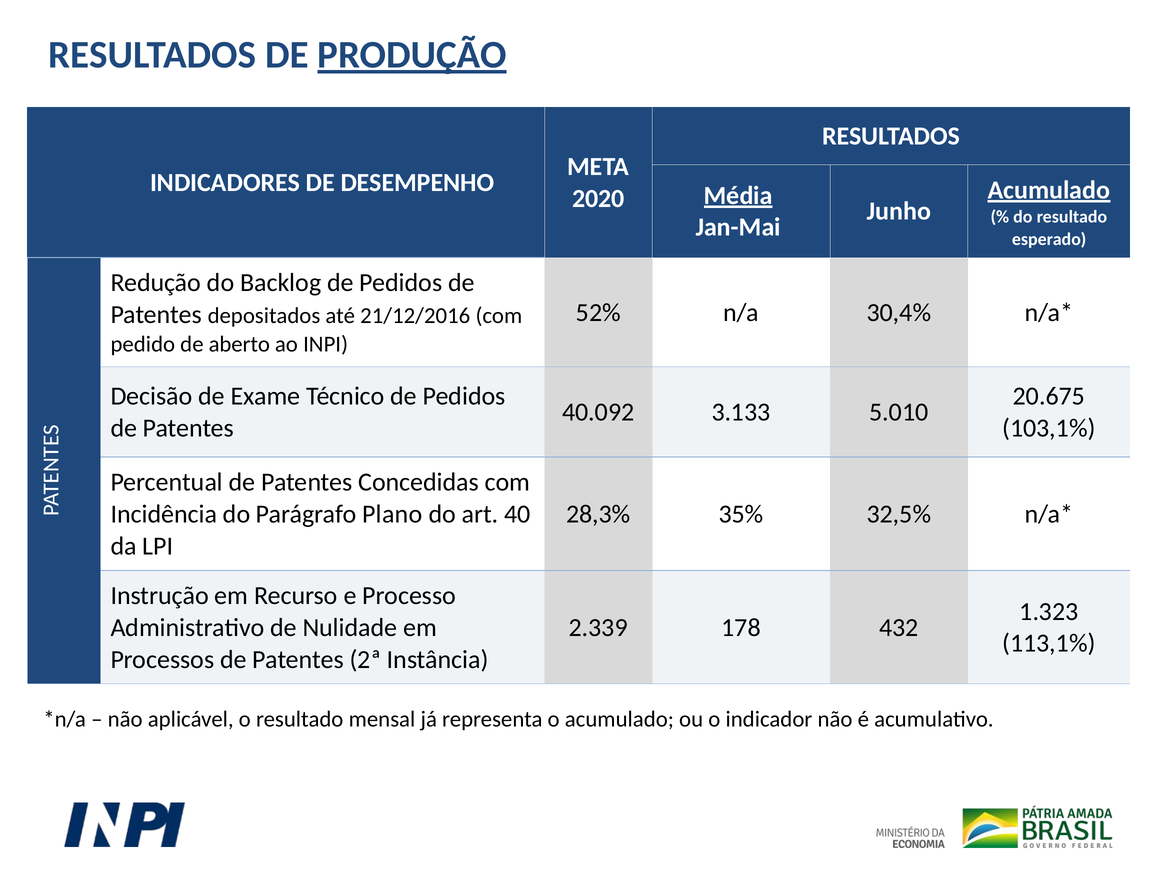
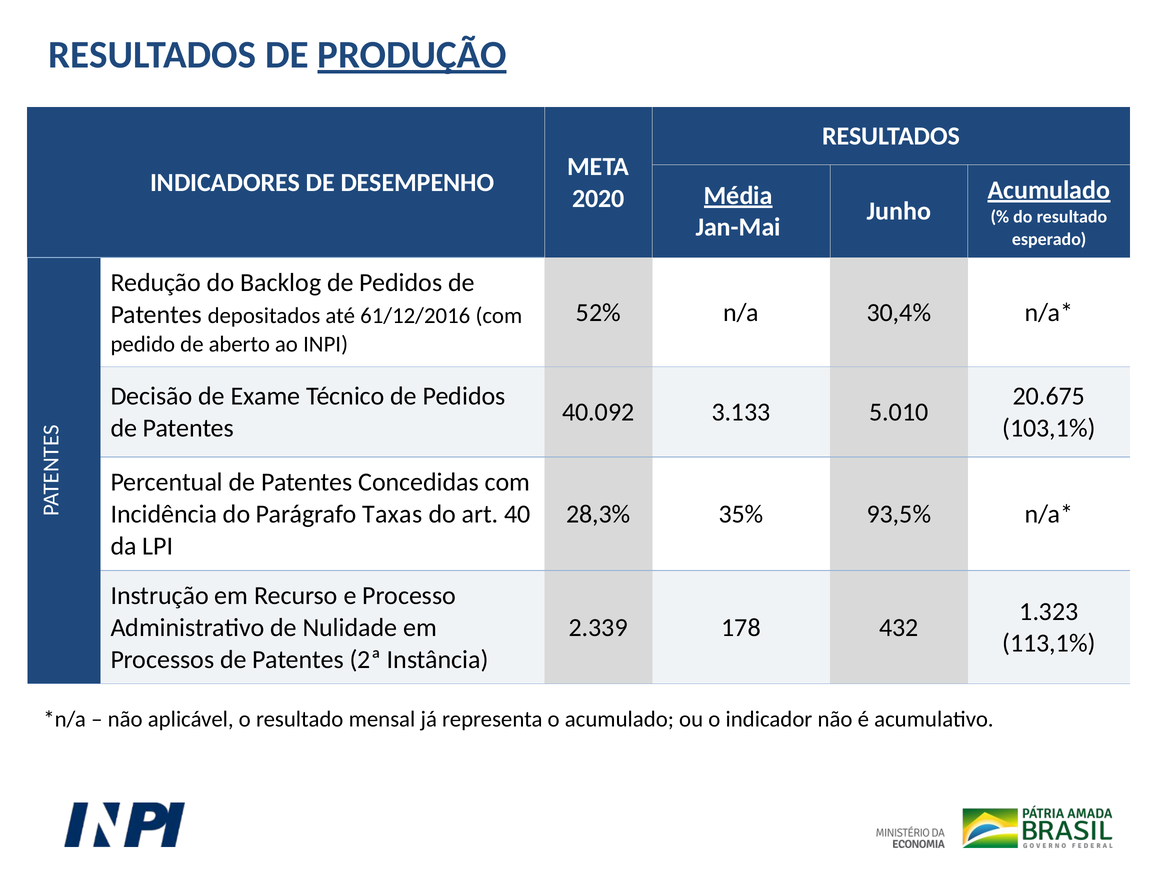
21/12/2016: 21/12/2016 -> 61/12/2016 (415, 316)
32,5%: 32,5% -> 93,5% (899, 514)
Plano: Plano -> Taxas (392, 514)
